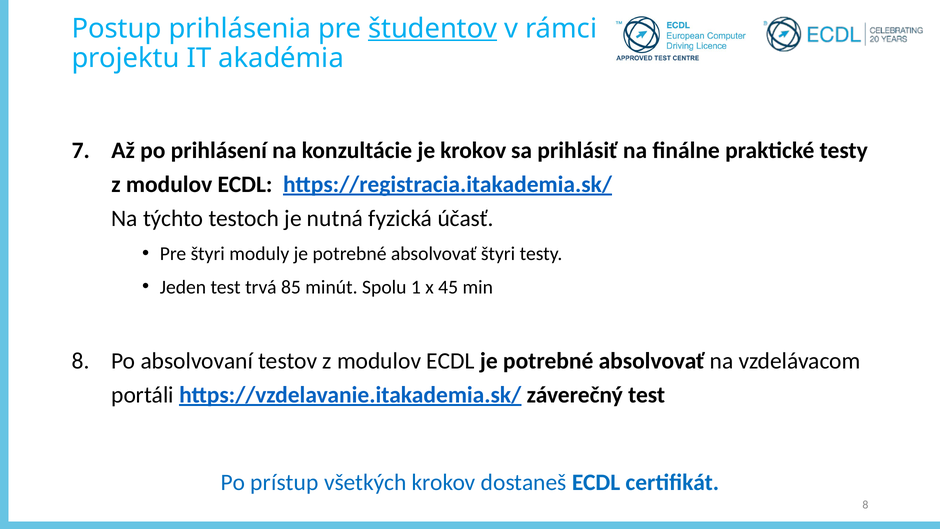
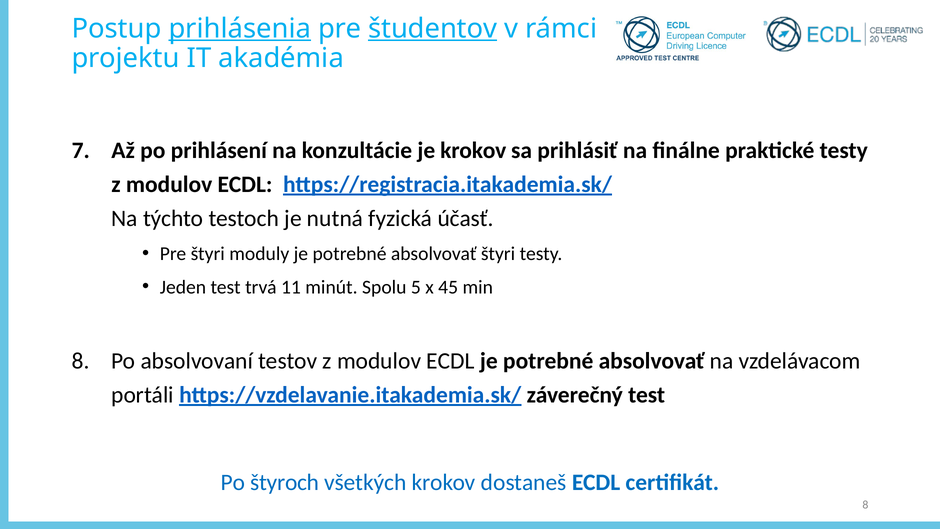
prihlásenia underline: none -> present (240, 29)
85: 85 -> 11 (291, 287)
1: 1 -> 5 (416, 287)
prístup: prístup -> štyroch (285, 482)
